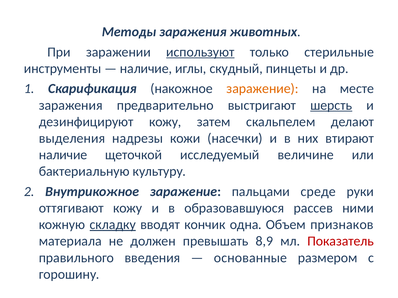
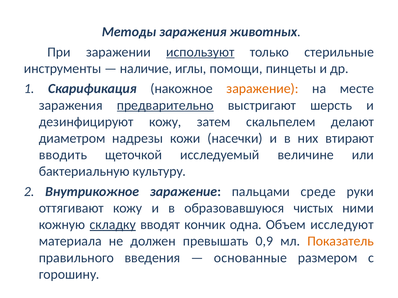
скудный: скудный -> помощи (236, 69)
предварительно underline: none -> present (165, 105)
шерсть underline: present -> none (331, 105)
выделения: выделения -> диаметром (72, 139)
наличие: наличие -> вводить (63, 155)
рассев: рассев -> чистых (313, 208)
признаков: признаков -> исследуют (342, 225)
8,9: 8,9 -> 0,9 (264, 242)
Показатель colour: red -> orange (341, 242)
